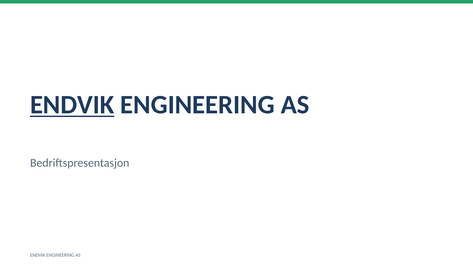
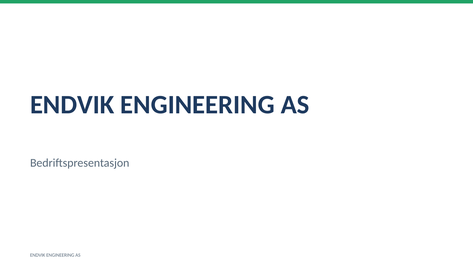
ENDVIK underline: present -> none (72, 105)
